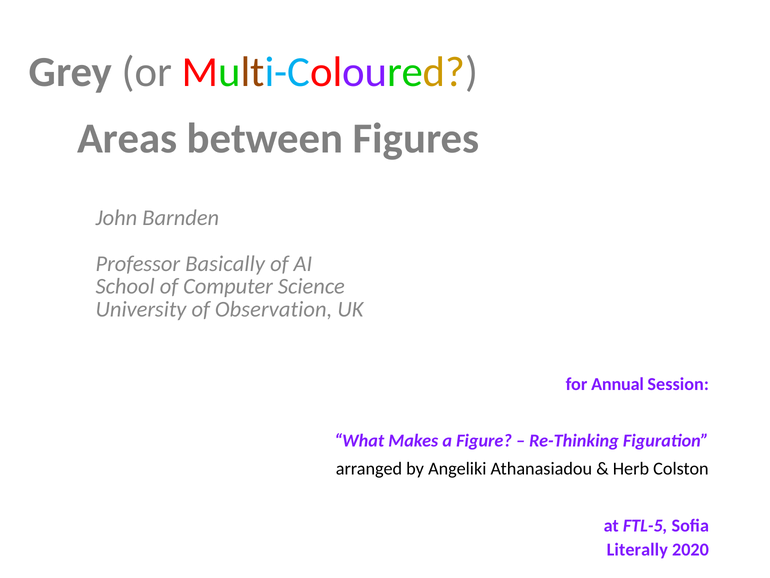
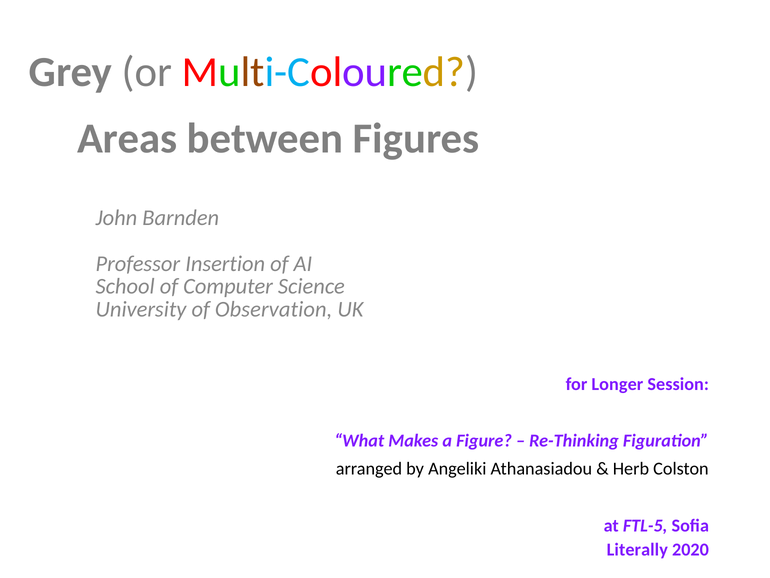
Basically: Basically -> Insertion (225, 264)
Annual: Annual -> Longer (617, 384)
